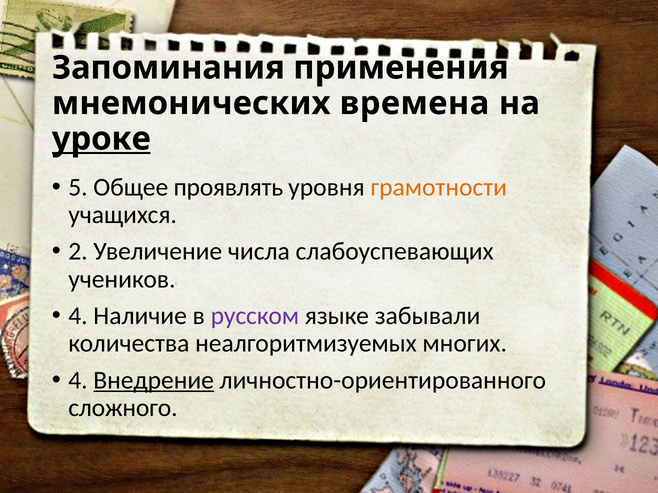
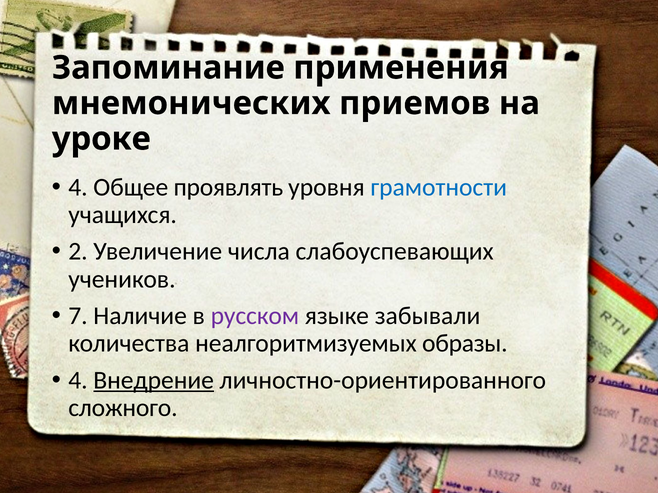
Запоминания: Запоминания -> Запоминание (168, 68)
времена: времена -> приемов (415, 103)
уроке underline: present -> none (101, 139)
5: 5 -> 4 (78, 187)
грамотности colour: orange -> blue (439, 187)
4: 4 -> 7 (78, 316)
многих: многих -> образы (465, 344)
